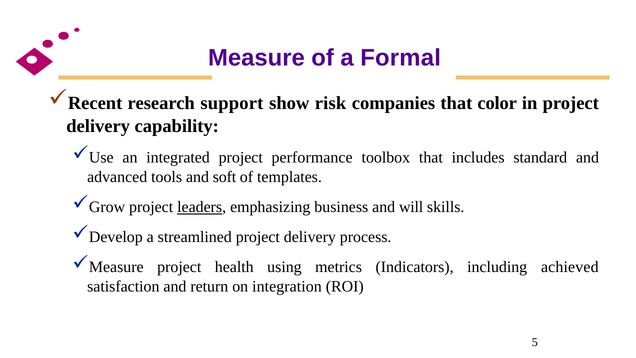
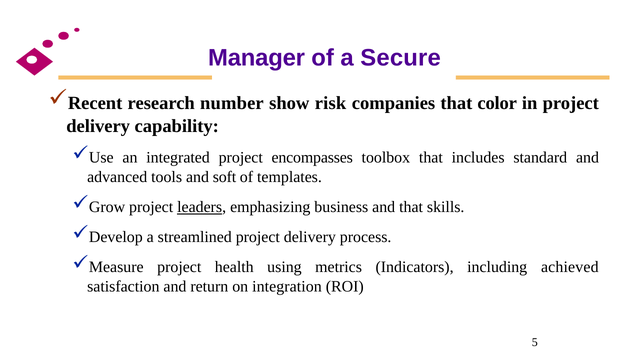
Measure: Measure -> Manager (257, 58)
Formal: Formal -> Secure (401, 58)
support: support -> number (232, 103)
performance: performance -> encompasses (312, 158)
and will: will -> that (411, 207)
